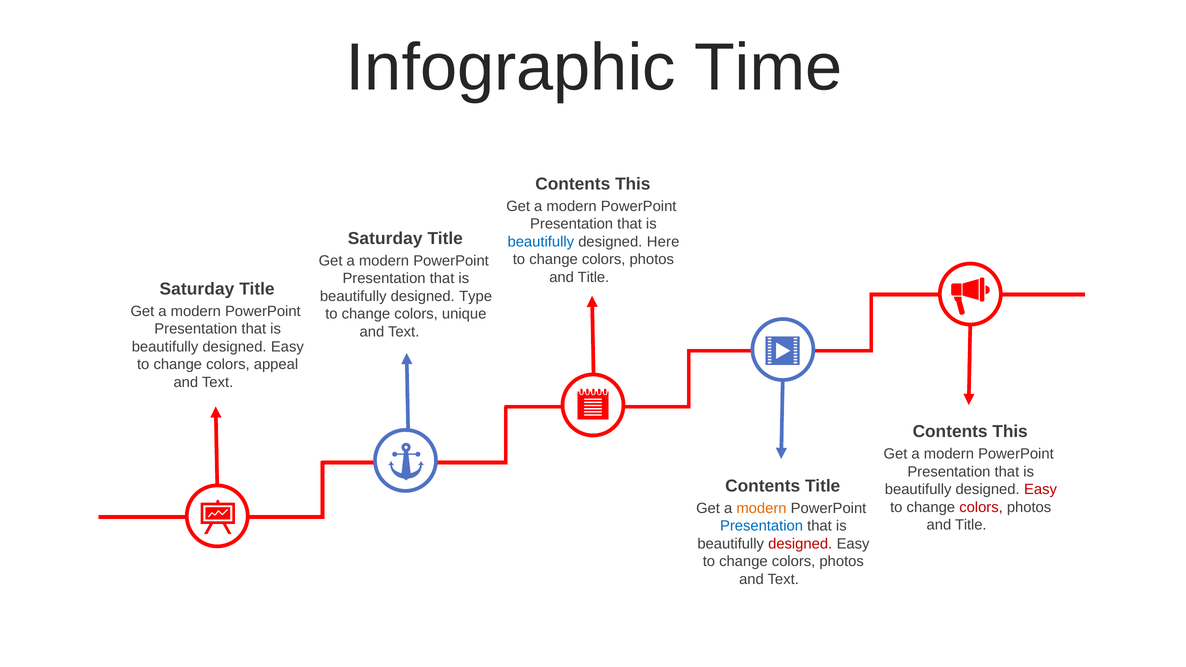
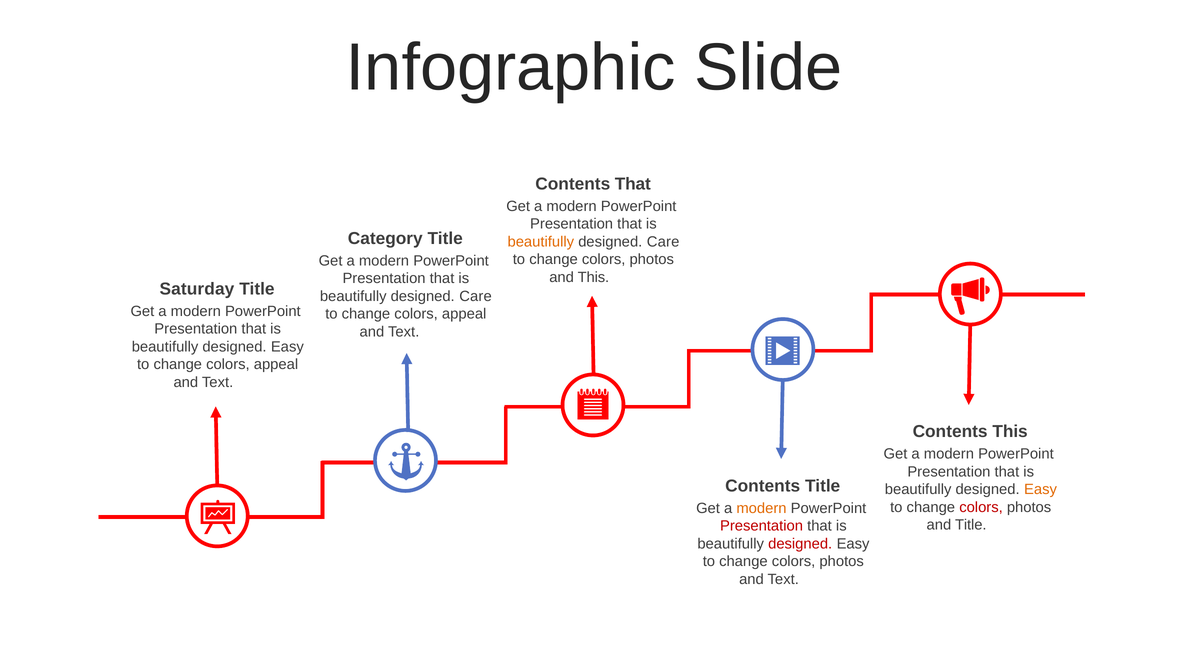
Time: Time -> Slide (768, 68)
This: This -> That (633, 184)
Saturday: Saturday -> Category (385, 238)
beautifully colour: blue -> orange (541, 242)
Here: Here -> Care (663, 242)
Title: Title -> This (593, 277)
Type: Type -> Care (476, 296)
unique: unique -> appeal (464, 314)
Easy colour: red -> orange (1041, 490)
Presentation colour: blue -> red (762, 526)
